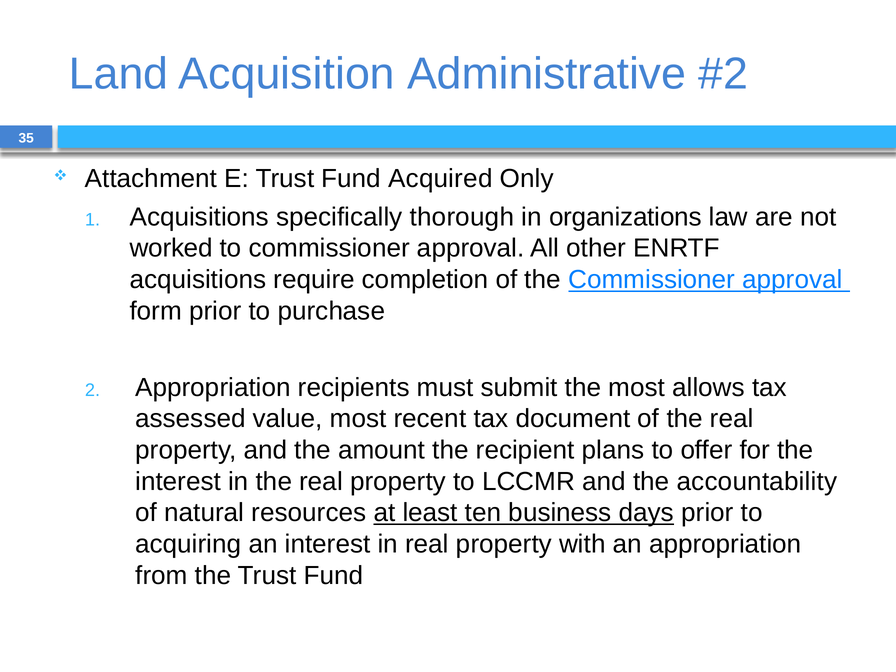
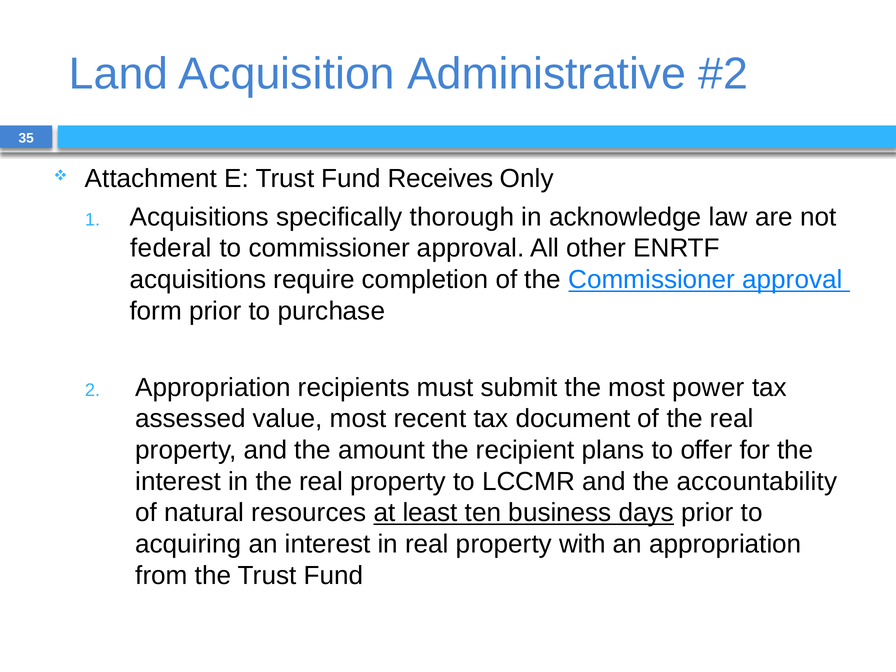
Acquired: Acquired -> Receives (441, 179)
organizations: organizations -> acknowledge (625, 217)
worked: worked -> federal (171, 248)
allows: allows -> power (708, 387)
